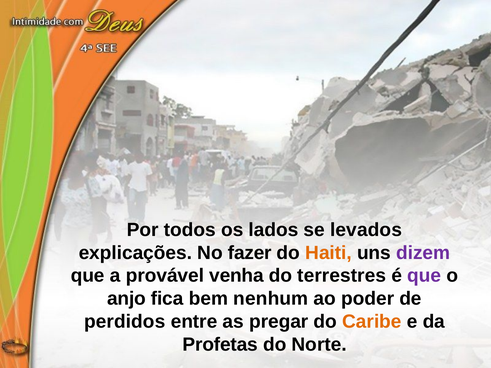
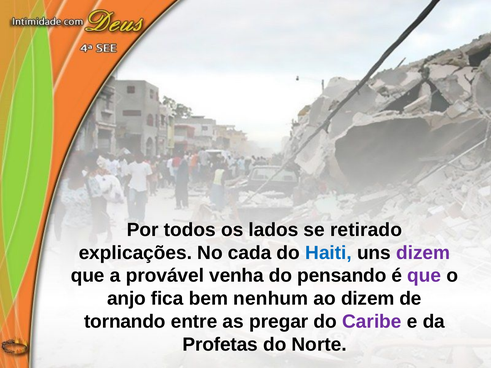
levados: levados -> retirado (366, 230)
fazer: fazer -> cada (250, 253)
Haiti colour: orange -> blue (329, 253)
terrestres: terrestres -> pensando (342, 276)
ao poder: poder -> dizem (368, 299)
perdidos: perdidos -> tornando (125, 322)
Caribe colour: orange -> purple (372, 322)
